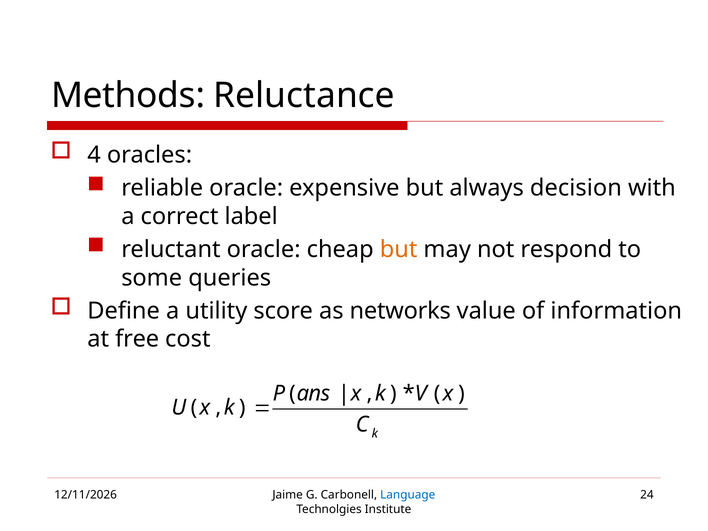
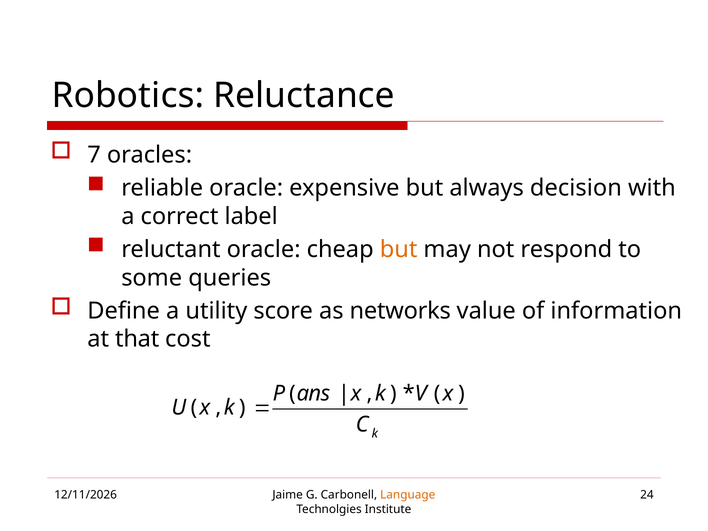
Methods: Methods -> Robotics (128, 95)
4: 4 -> 7 (94, 155)
free: free -> that (137, 339)
Language colour: blue -> orange (408, 495)
